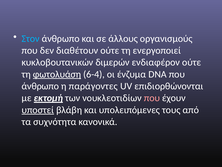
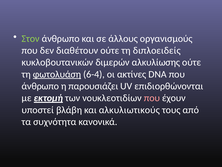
Στον colour: light blue -> light green (31, 39)
ενεργοποιεί: ενεργοποιεί -> διπλοειδείς (157, 50)
ενδιαφέρον: ενδιαφέρον -> αλκυλίωσης (156, 62)
ένζυμα: ένζυμα -> ακτίνες (132, 74)
παράγοντες: παράγοντες -> παρουσιάζει (93, 86)
υποστεί underline: present -> none (38, 110)
υπολειπόμενες: υπολειπόμενες -> αλκυλιωτικούς (129, 110)
